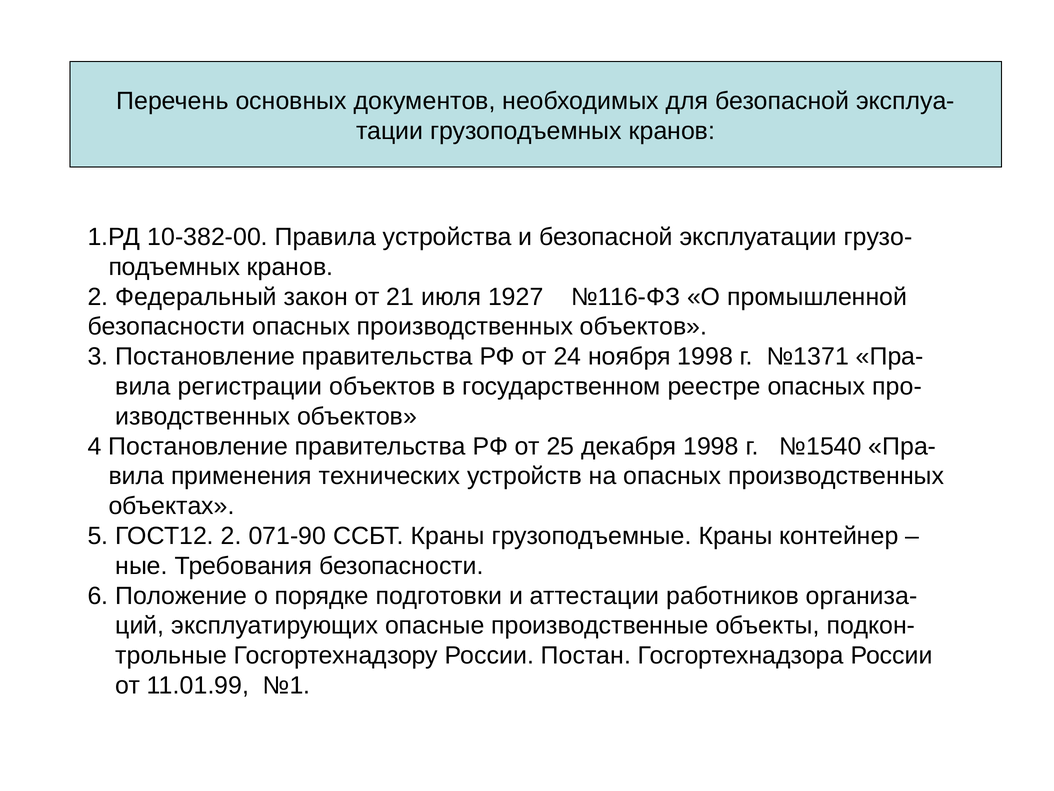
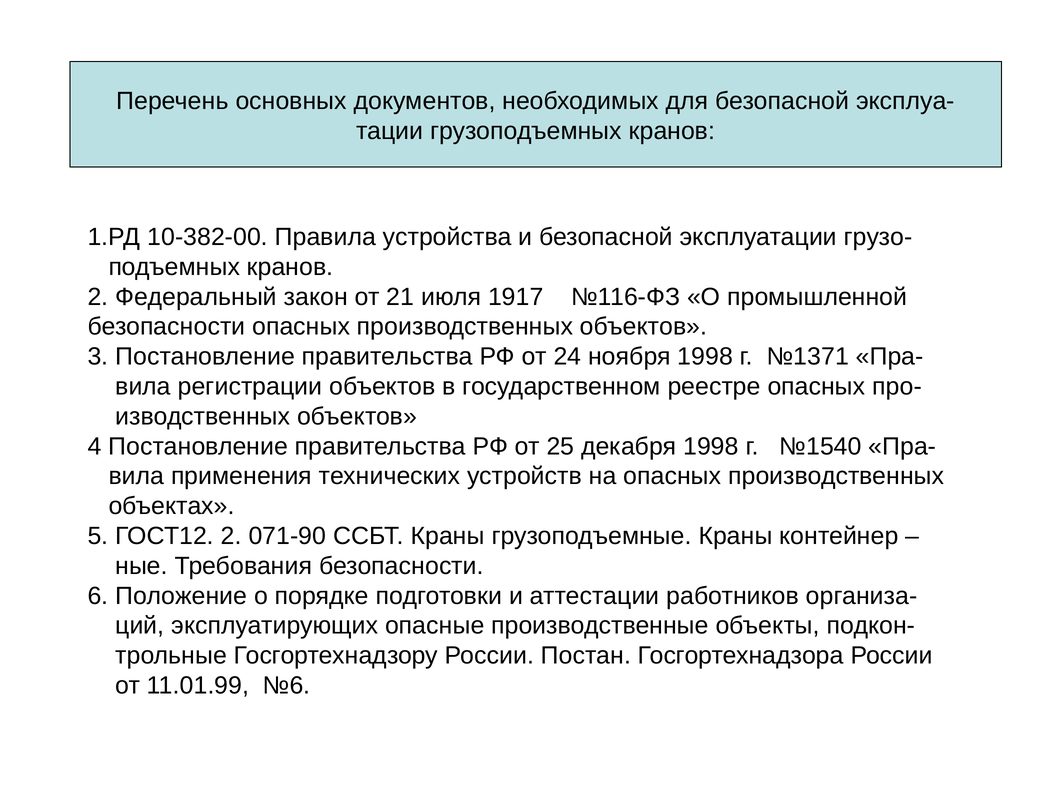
1927: 1927 -> 1917 (516, 297)
№1: №1 -> №6 (287, 685)
